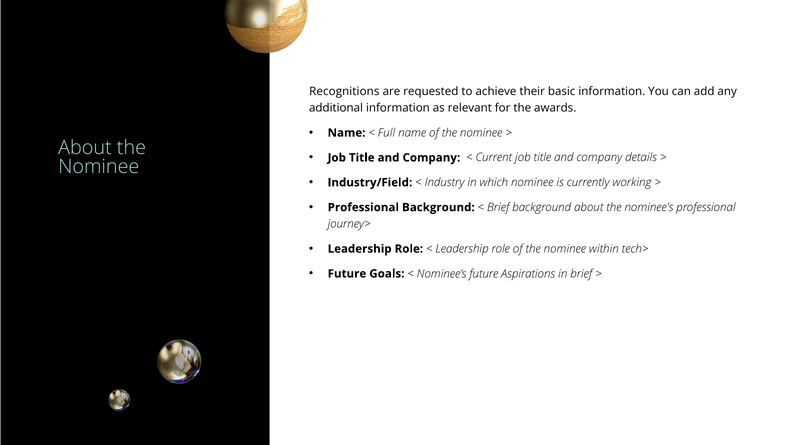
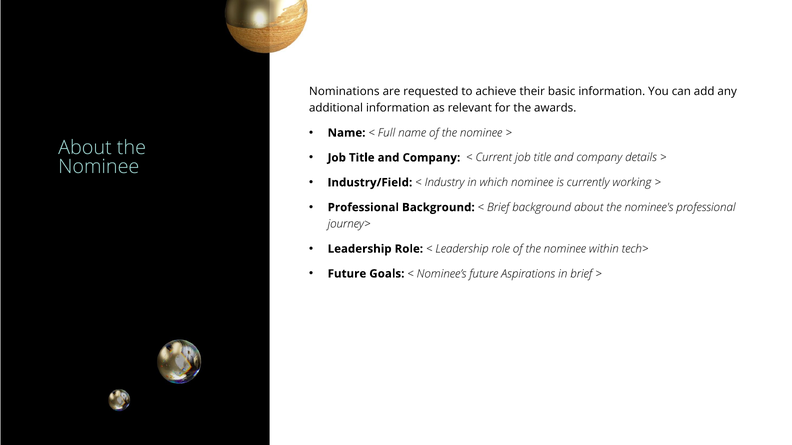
Recognitions: Recognitions -> Nominations (344, 91)
